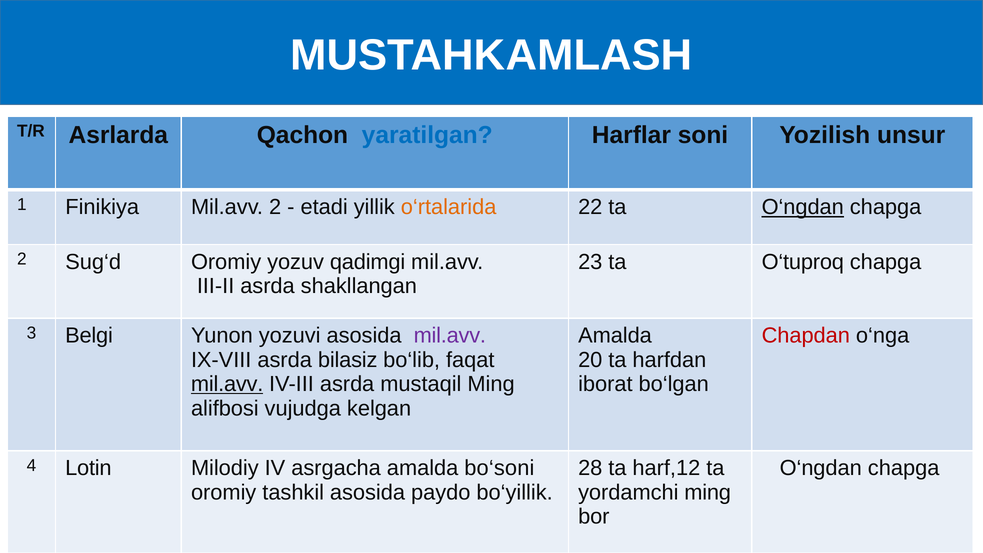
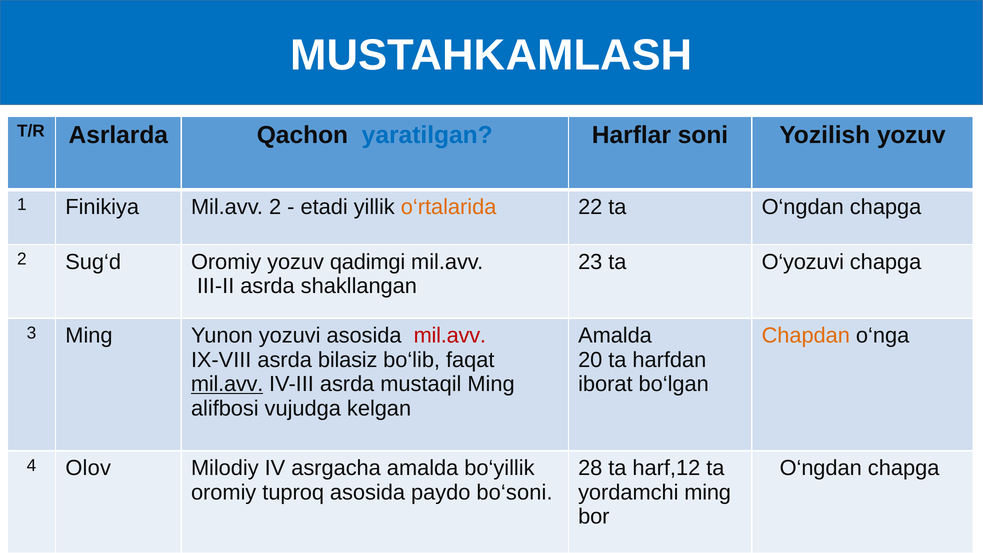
Yozilish unsur: unsur -> yozuv (911, 135)
O‘ngdan underline: present -> none (803, 207)
O‘tuproq: O‘tuproq -> O‘yozuvi (803, 262)
3 Belgi: Belgi -> Ming (89, 336)
mil.avv colour: purple -> red (450, 336)
Chapdan colour: red -> orange (806, 336)
Lotin: Lotin -> Olov (88, 468)
bo‘soni: bo‘soni -> bo‘yillik (499, 468)
tashkil: tashkil -> tuproq (293, 492)
bo‘yillik: bo‘yillik -> bo‘soni (515, 492)
